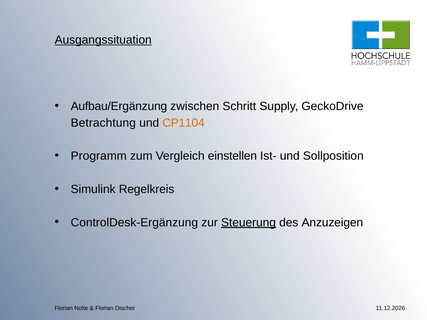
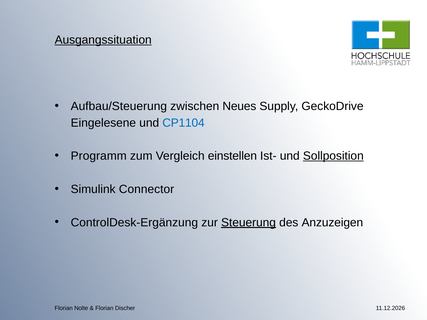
Aufbau/Ergänzung: Aufbau/Ergänzung -> Aufbau/Steuerung (119, 106)
Schritt: Schritt -> Neues (239, 106)
Betrachtung: Betrachtung -> Eingelesene (103, 123)
CP1104 colour: orange -> blue (183, 123)
Sollposition underline: none -> present (333, 156)
Regelkreis: Regelkreis -> Connector (147, 189)
